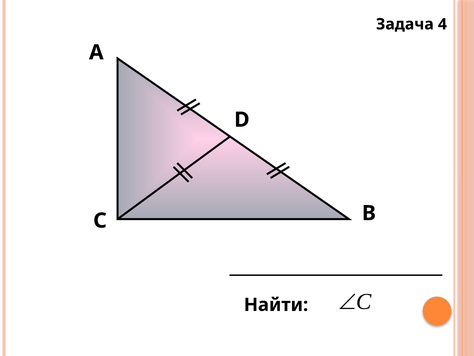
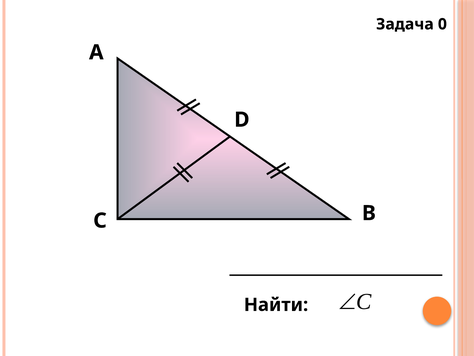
4: 4 -> 0 (442, 24)
